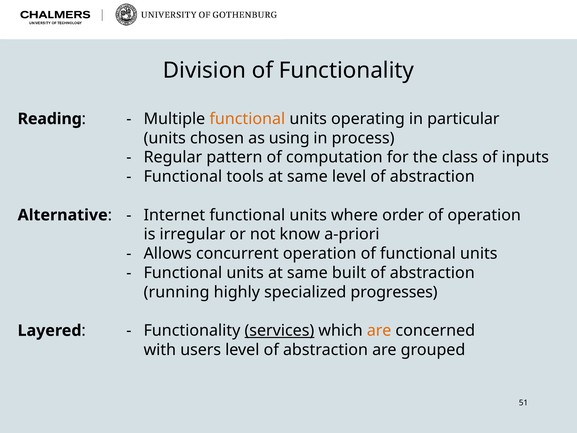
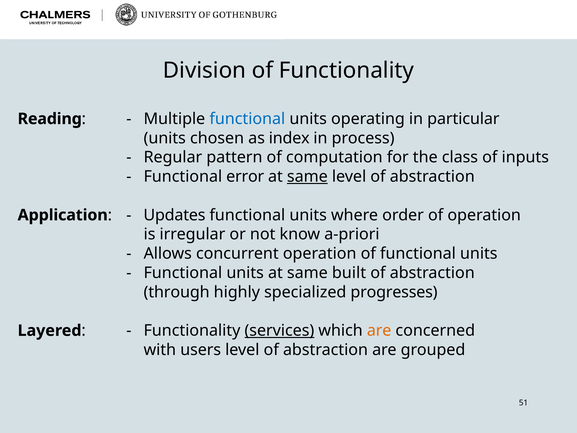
functional colour: orange -> blue (247, 119)
using: using -> index (289, 138)
tools: tools -> error (245, 176)
same underline: none -> present (307, 176)
Alternative: Alternative -> Application (63, 215)
Internet: Internet -> Updates (174, 215)
running: running -> through (177, 292)
